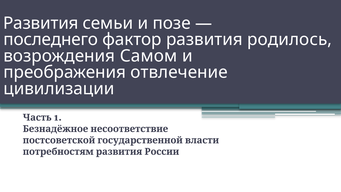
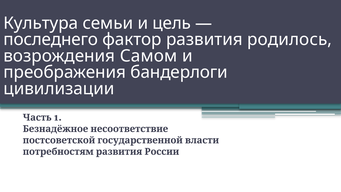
Развития: Развития -> Культура (41, 23)
позе: позе -> цель (172, 23)
отвлечение: отвлечение -> бандерлоги (179, 72)
